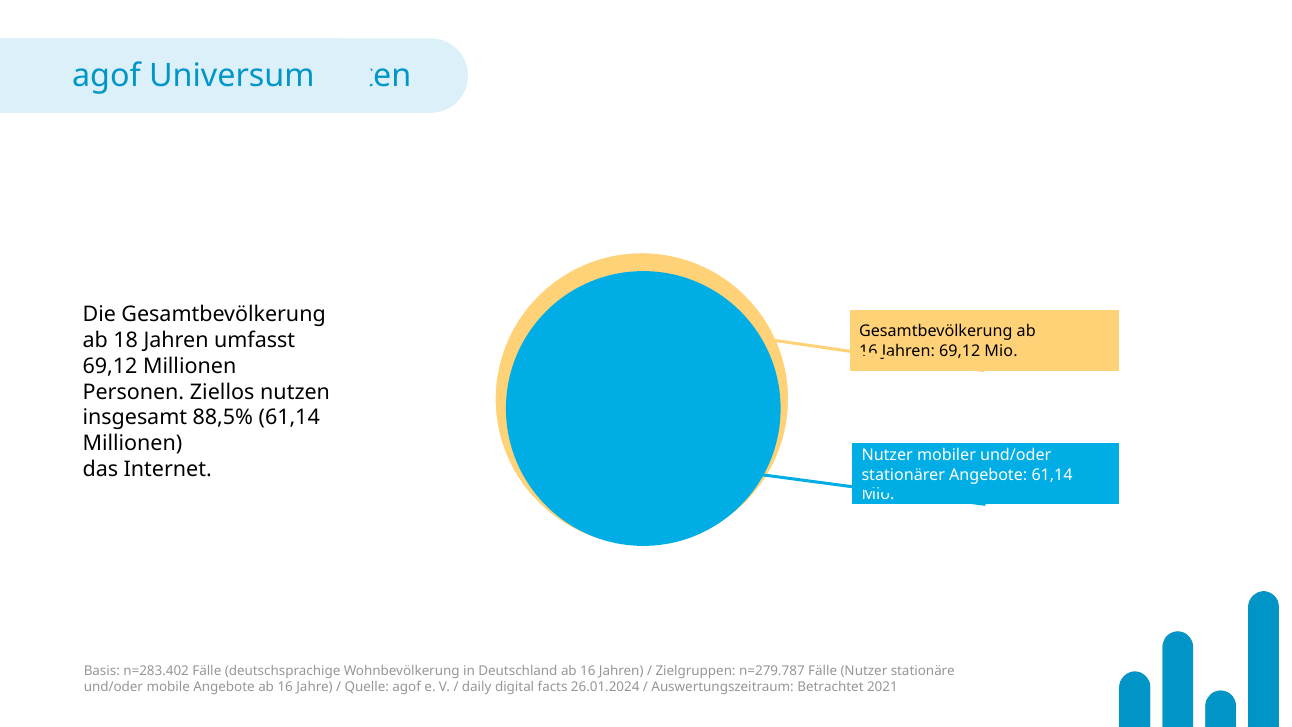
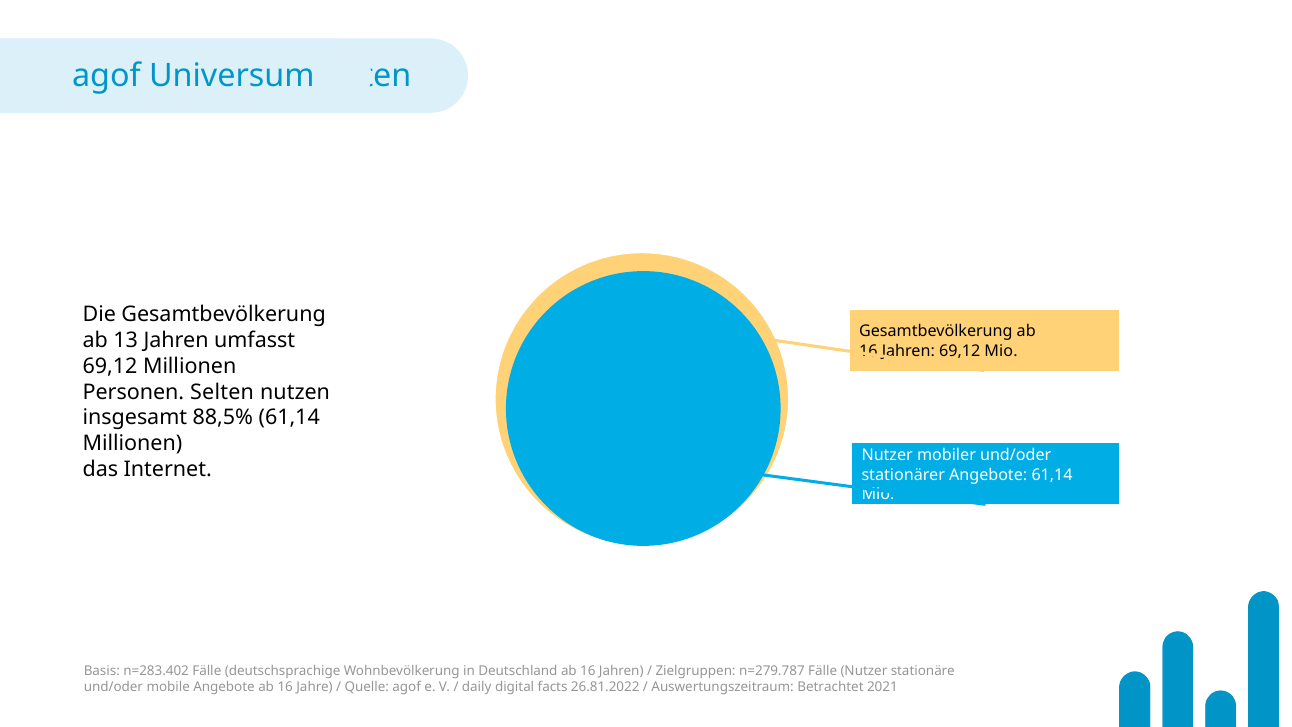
18: 18 -> 13 (126, 340)
Ziellos: Ziellos -> Selten (222, 392)
26.01.2024: 26.01.2024 -> 26.81.2022 (605, 687)
